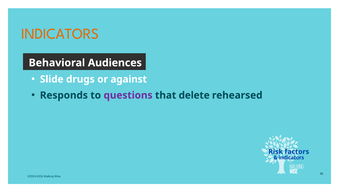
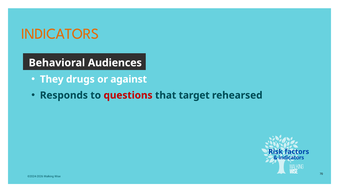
Slide: Slide -> They (52, 79)
questions colour: purple -> red (128, 95)
delete: delete -> target (194, 95)
